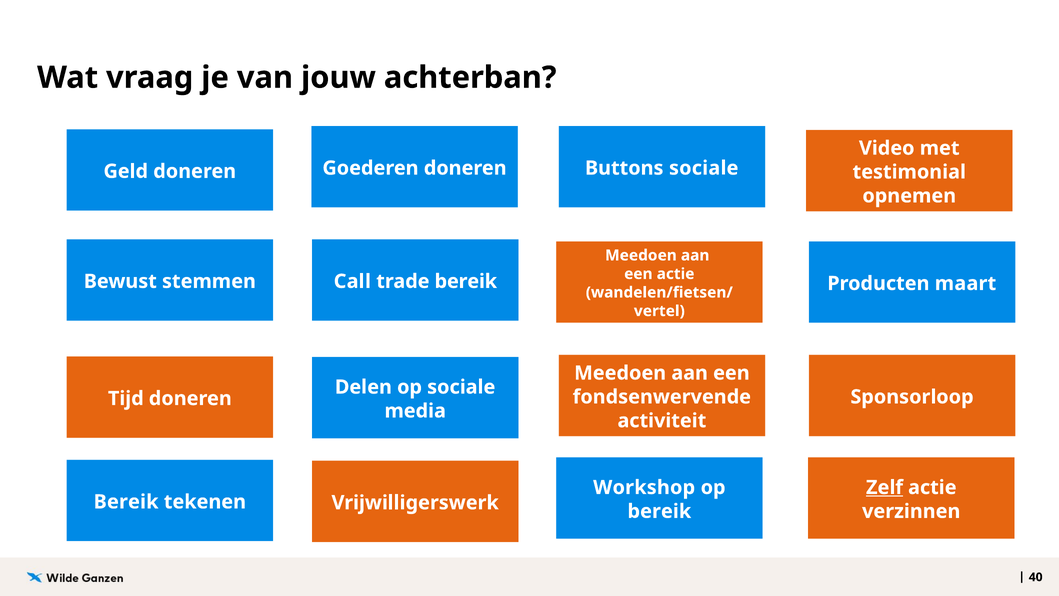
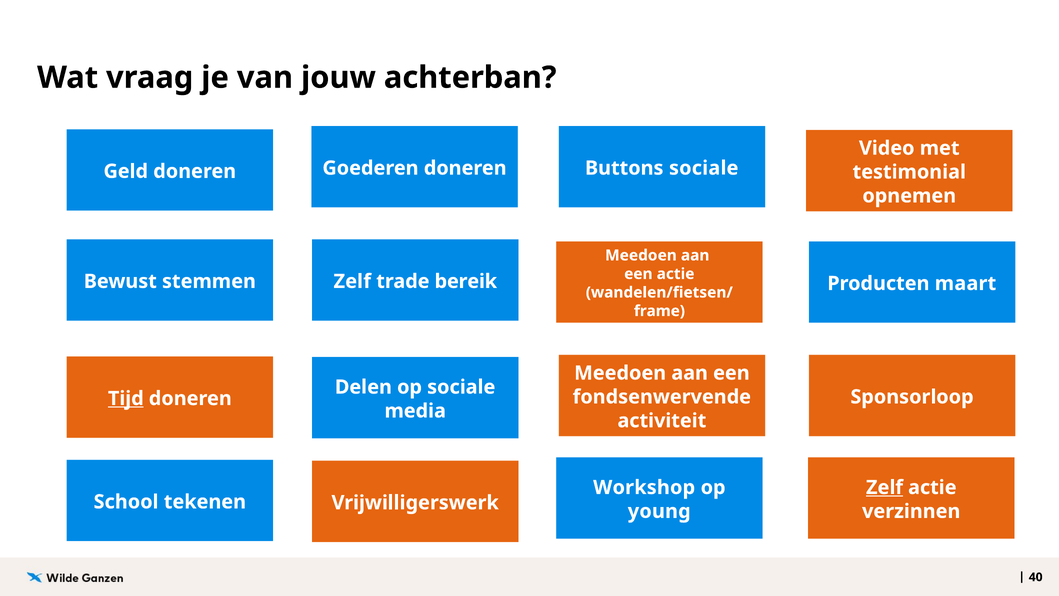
Call: Call -> Zelf (352, 281)
vertel: vertel -> frame (659, 311)
Tijd underline: none -> present (126, 398)
Bereik: Bereik -> School (126, 502)
bereik: bereik -> young (659, 511)
